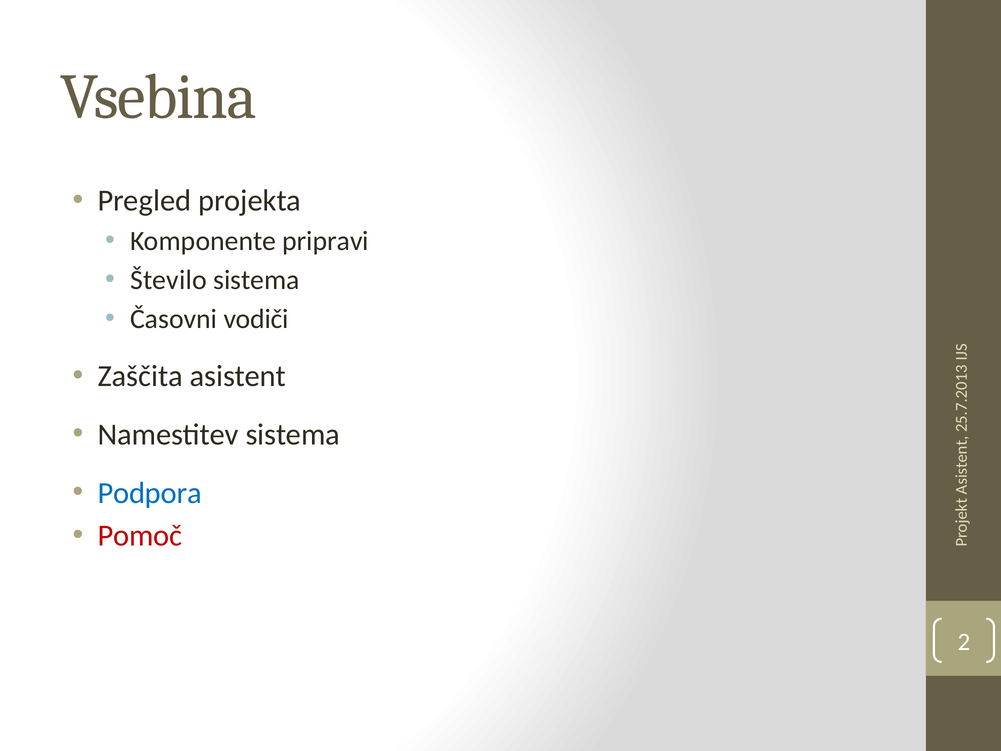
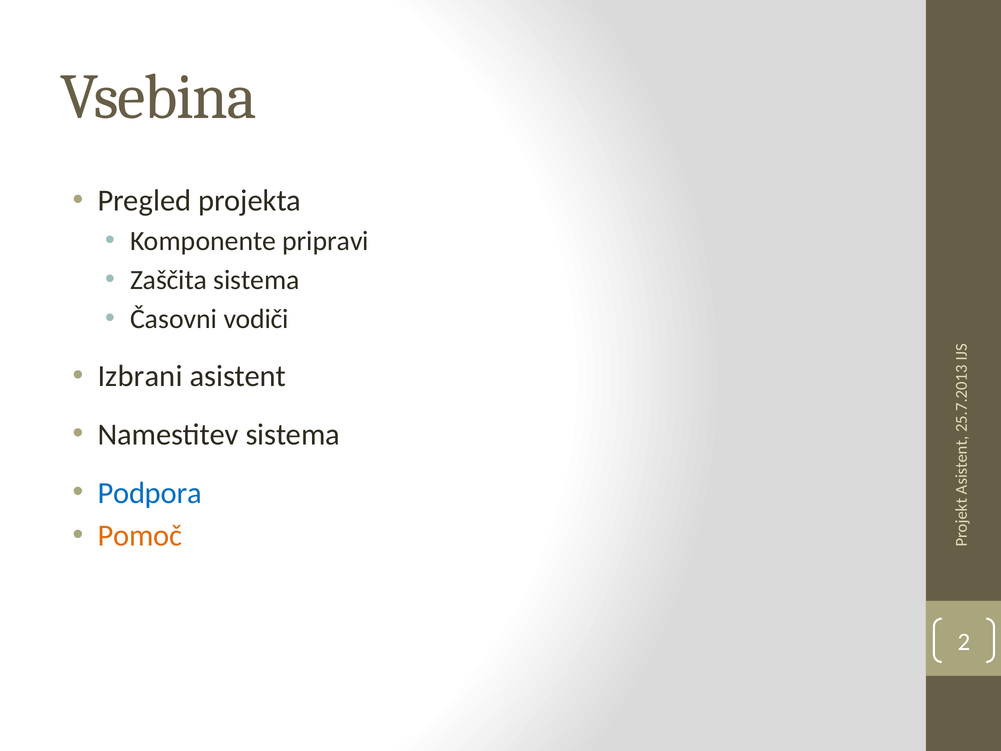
Število: Število -> Zaščita (169, 280)
Zaščita: Zaščita -> Izbrani (140, 376)
Pomoč colour: red -> orange (140, 536)
